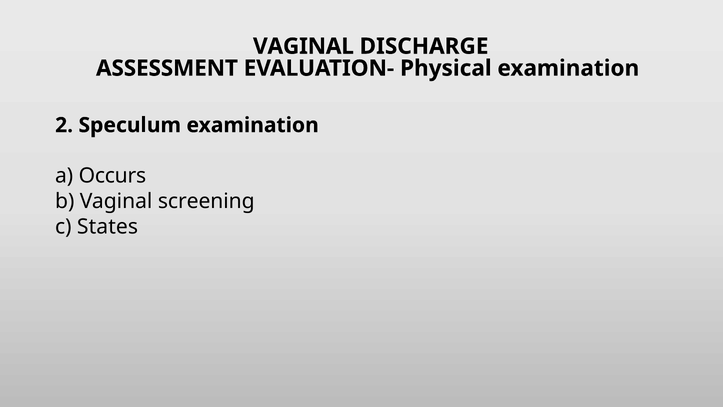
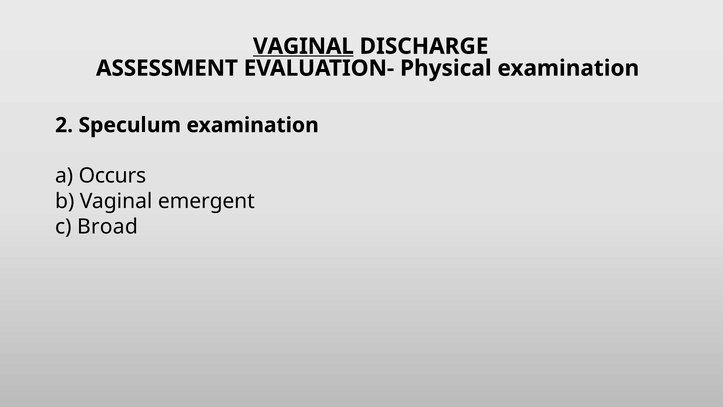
VAGINAL underline: none -> present (303, 46)
screening: screening -> emergent (206, 201)
States: States -> Broad (107, 226)
